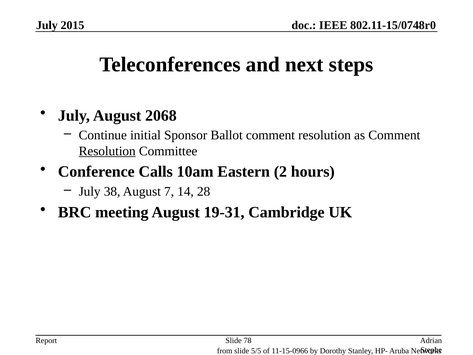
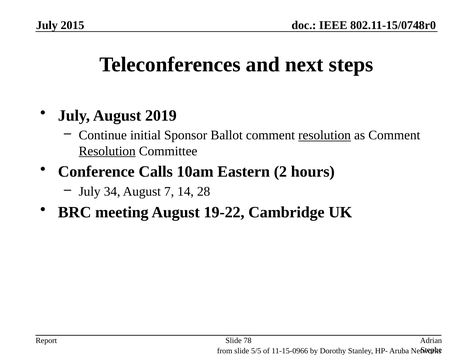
2068: 2068 -> 2019 (161, 115)
resolution underline: none -> present (325, 135)
38: 38 -> 34 (112, 191)
19-31: 19-31 -> 19-22 (224, 212)
